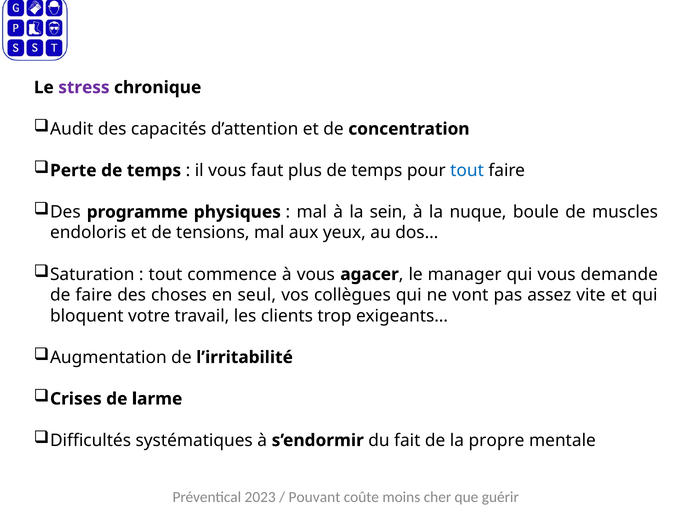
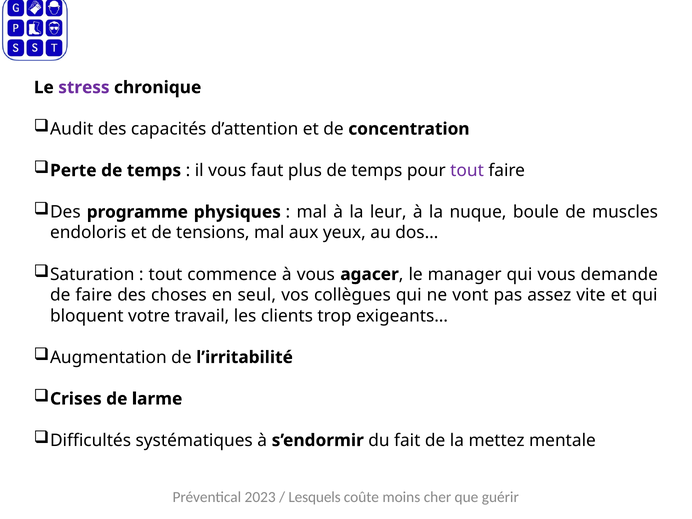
tout colour: blue -> purple (467, 171)
sein: sein -> leur (388, 212)
propre: propre -> mettez (497, 440)
Pouvant: Pouvant -> Lesquels (315, 497)
